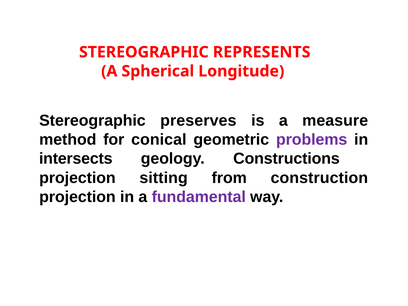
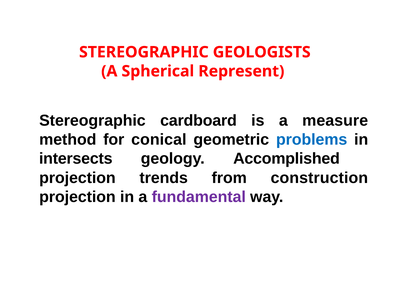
REPRESENTS: REPRESENTS -> GEOLOGISTS (262, 52)
Longitude: Longitude -> Represent (241, 71)
preserves: preserves -> cardboard (198, 121)
problems colour: purple -> blue (312, 140)
Constructions: Constructions -> Accomplished (287, 159)
sitting: sitting -> trends (164, 178)
